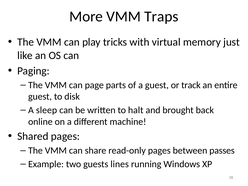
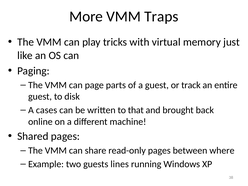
sleep: sleep -> cases (47, 110)
halt: halt -> that (136, 110)
passes: passes -> where (222, 151)
